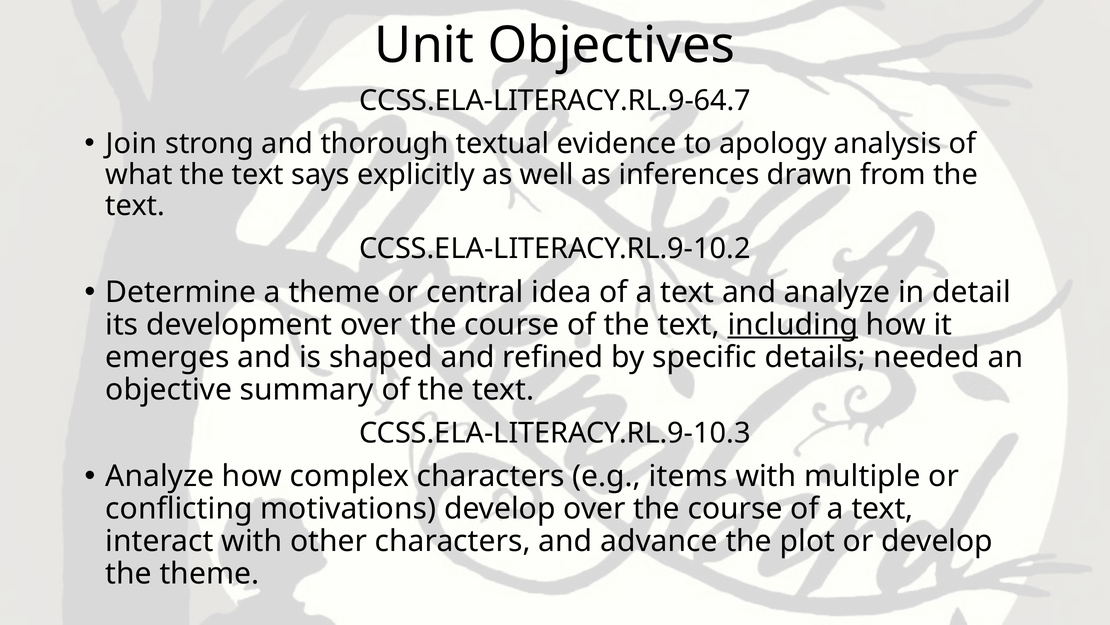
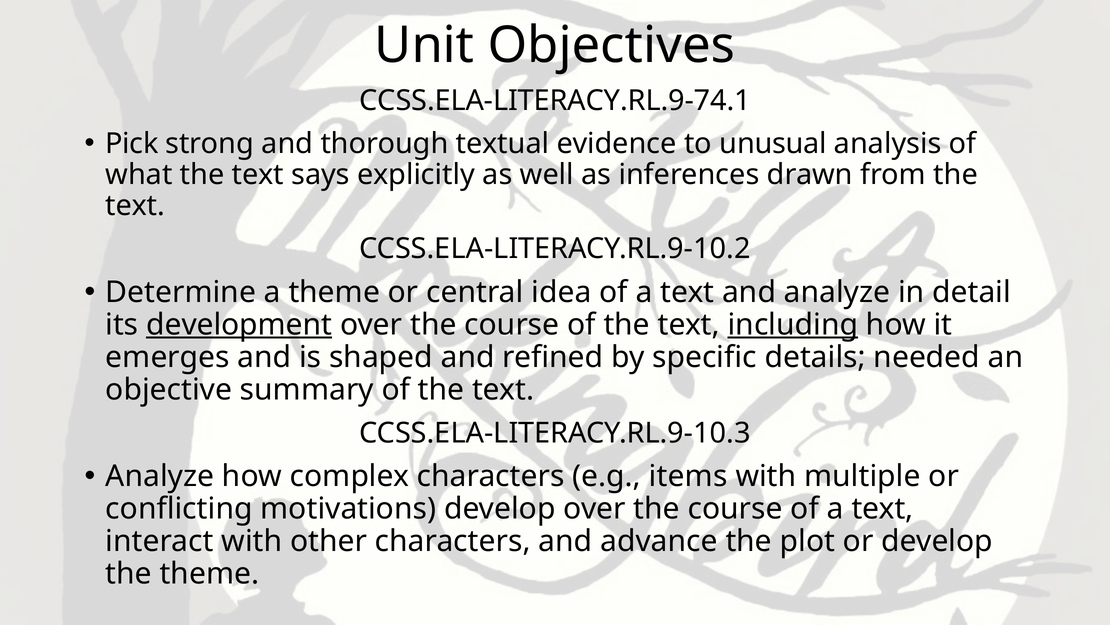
CCSS.ELA-LITERACY.RL.9-64.7: CCSS.ELA-LITERACY.RL.9-64.7 -> CCSS.ELA-LITERACY.RL.9-74.1 (555, 101)
Join: Join -> Pick (132, 143)
apology: apology -> unusual (773, 143)
development underline: none -> present (239, 324)
